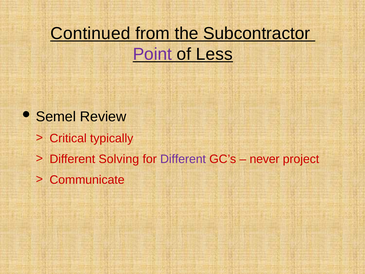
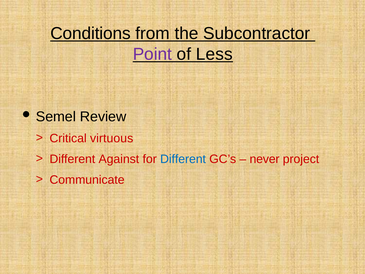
Continued: Continued -> Conditions (91, 33)
typically: typically -> virtuous (112, 138)
Solving: Solving -> Against (119, 159)
Different colour: purple -> blue (183, 159)
